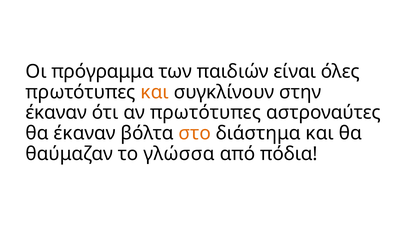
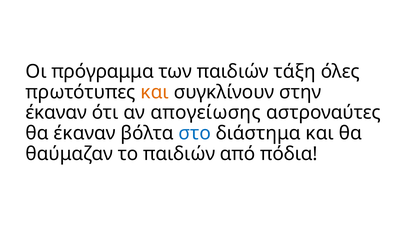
είναι: είναι -> τάξη (295, 71)
αν πρωτότυπες: πρωτότυπες -> απογείωσης (206, 112)
στο colour: orange -> blue (195, 133)
το γλώσσα: γλώσσα -> παιδιών (179, 153)
